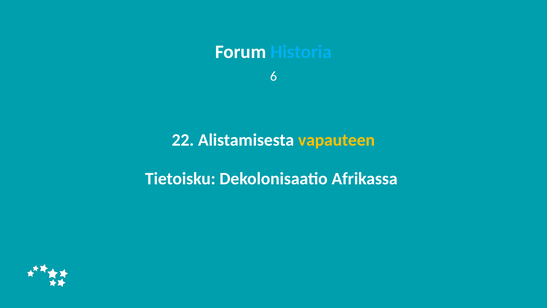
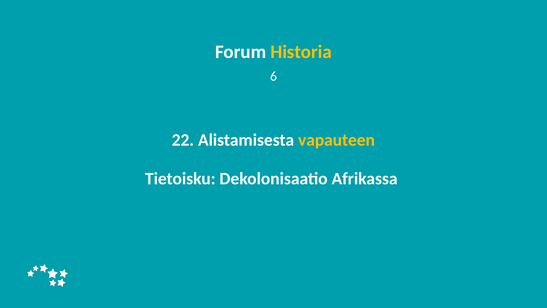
Historia colour: light blue -> yellow (301, 52)
